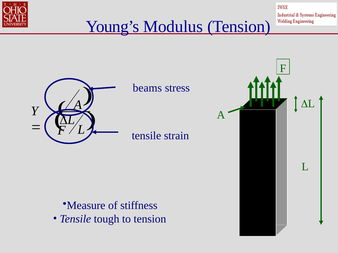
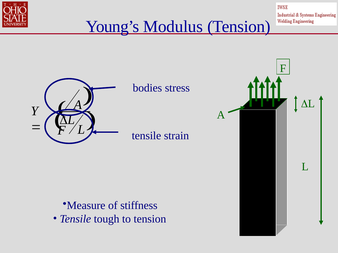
beams: beams -> bodies (147, 88)
